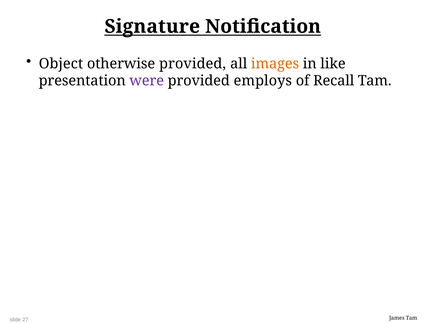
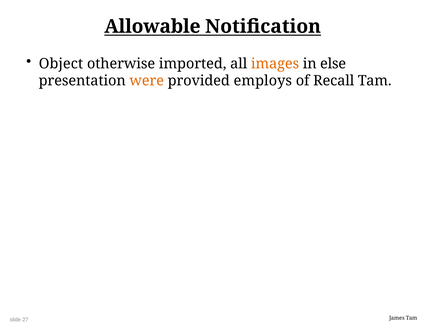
Signature: Signature -> Allowable (152, 26)
otherwise provided: provided -> imported (193, 64)
like: like -> else (333, 64)
were colour: purple -> orange (147, 81)
